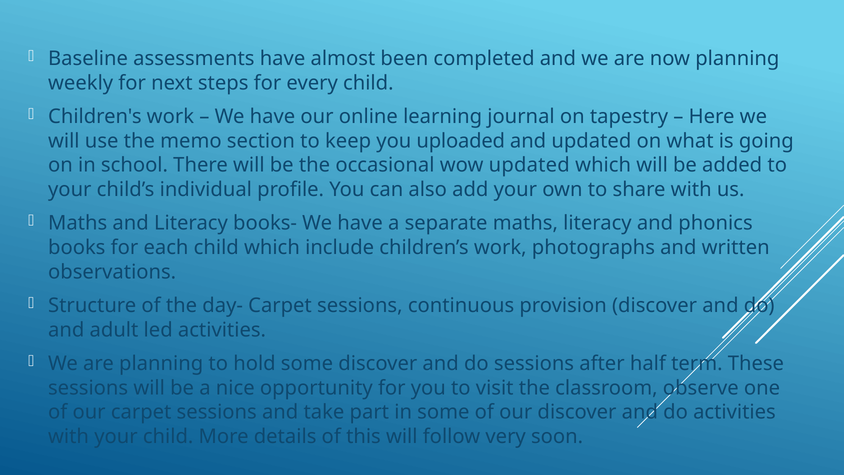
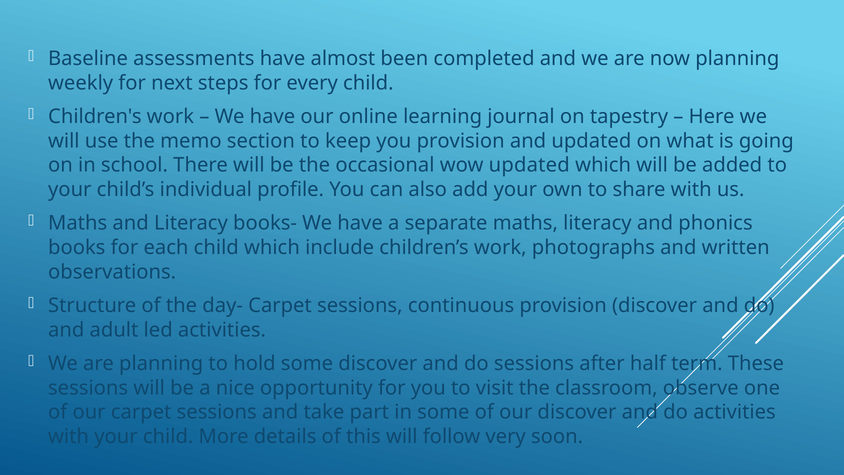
you uploaded: uploaded -> provision (461, 141)
